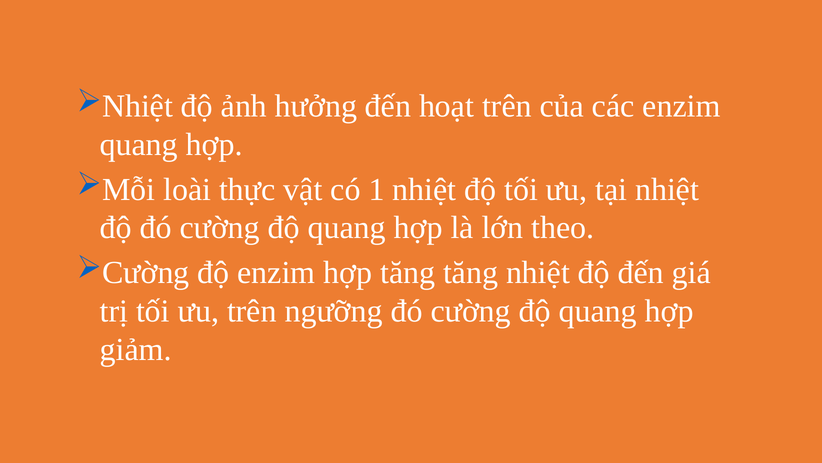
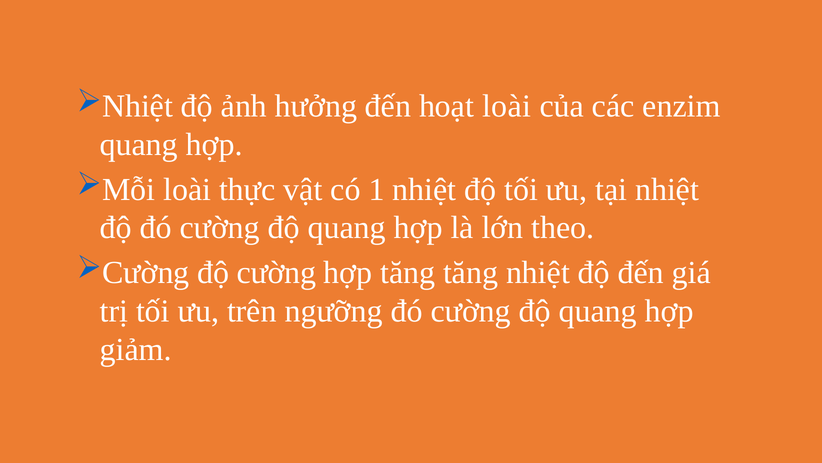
hoạt trên: trên -> loài (507, 106)
độ enzim: enzim -> cường (276, 272)
